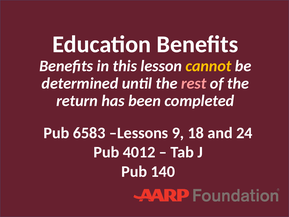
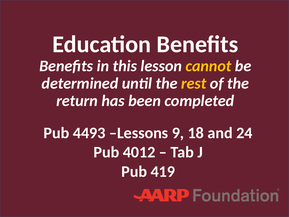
rest colour: pink -> yellow (194, 83)
6583: 6583 -> 4493 (89, 133)
140: 140 -> 419 (163, 171)
